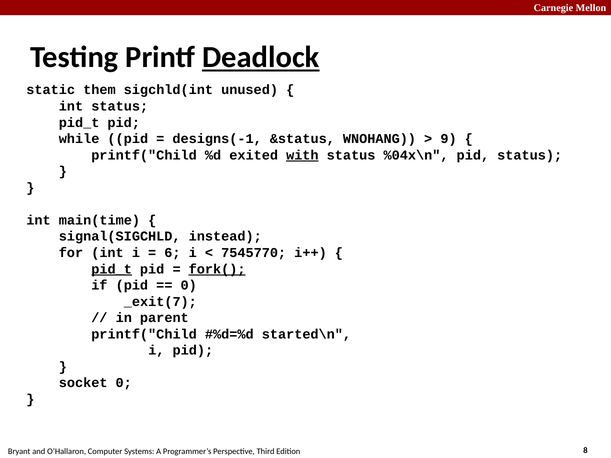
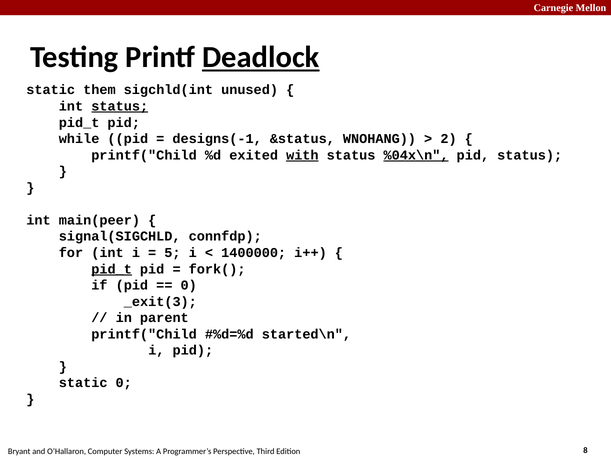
status underline: none -> present (120, 106)
9: 9 -> 2 (449, 139)
%04x\n underline: none -> present (416, 155)
main(time: main(time -> main(peer (99, 220)
instead: instead -> connfdp (225, 237)
6: 6 -> 5 (172, 253)
7545770: 7545770 -> 1400000 (254, 253)
fork( underline: present -> none (217, 269)
_exit(7: _exit(7 -> _exit(3 (160, 302)
socket: socket -> static (83, 383)
